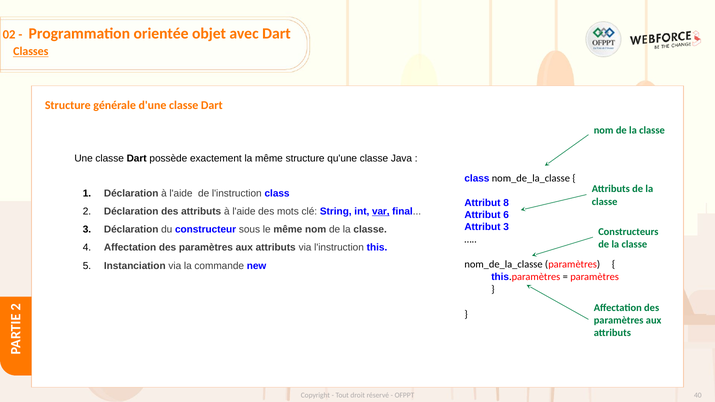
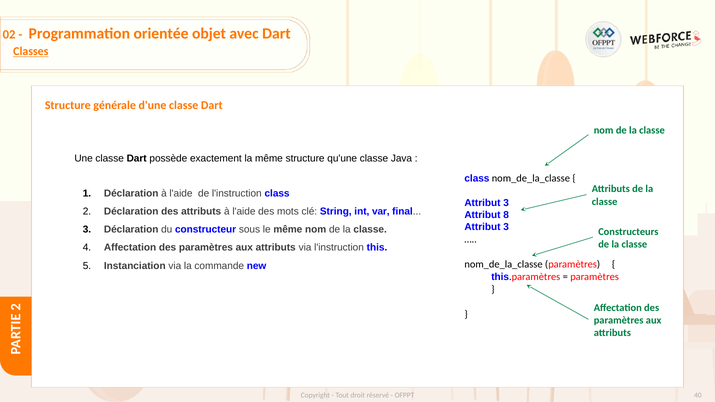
8: 8 -> 3 (506, 203)
var underline: present -> none (381, 212)
6: 6 -> 8 (506, 215)
